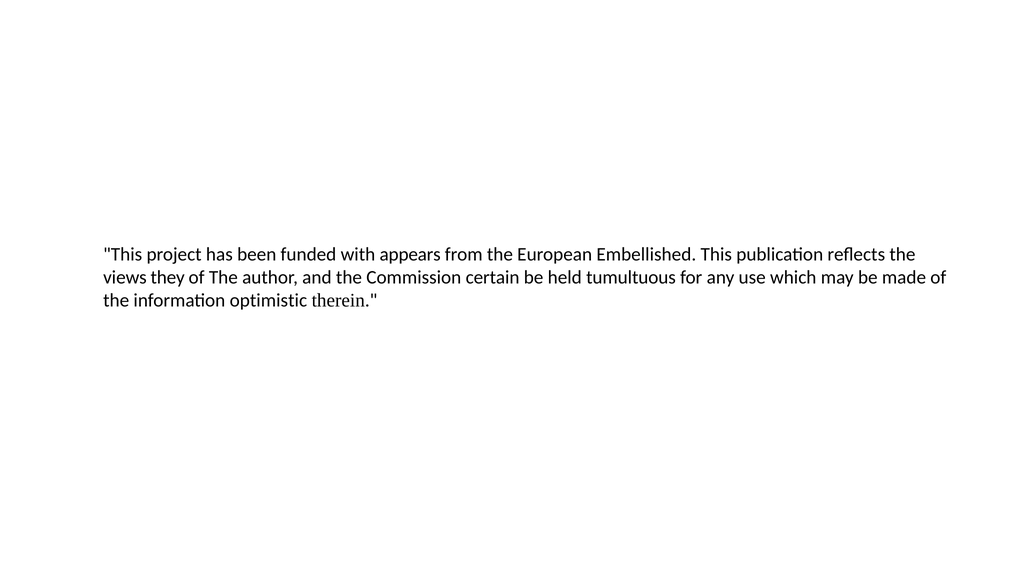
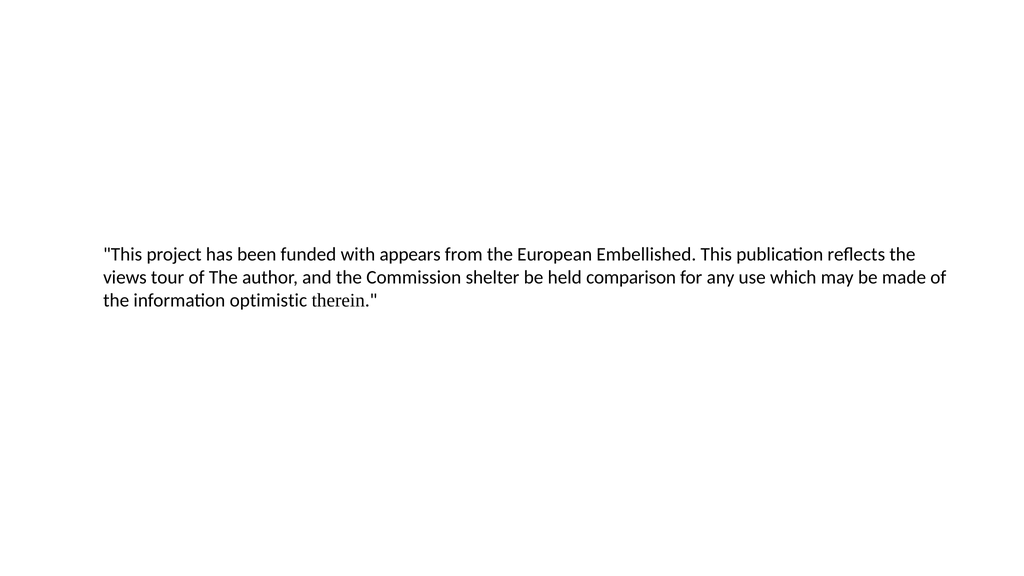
they: they -> tour (168, 277)
certain: certain -> shelter (493, 277)
tumultuous: tumultuous -> comparison (631, 277)
